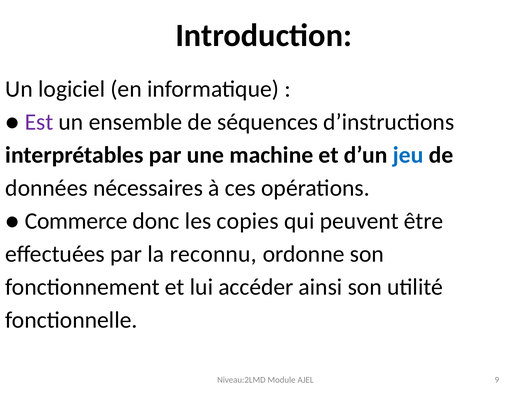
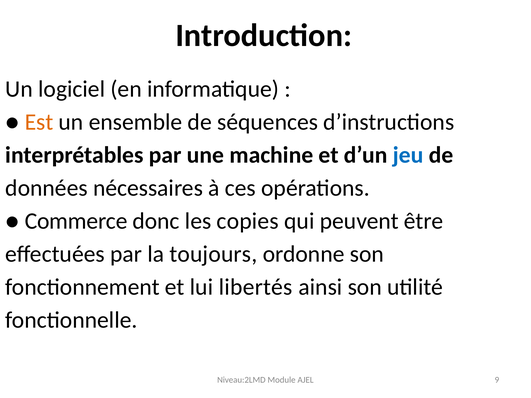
Est colour: purple -> orange (39, 122)
reconnu: reconnu -> toujours (213, 254)
accéder: accéder -> libertés (256, 287)
